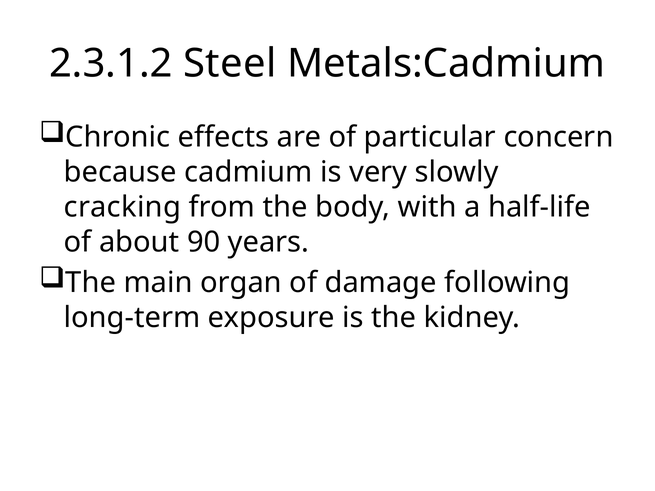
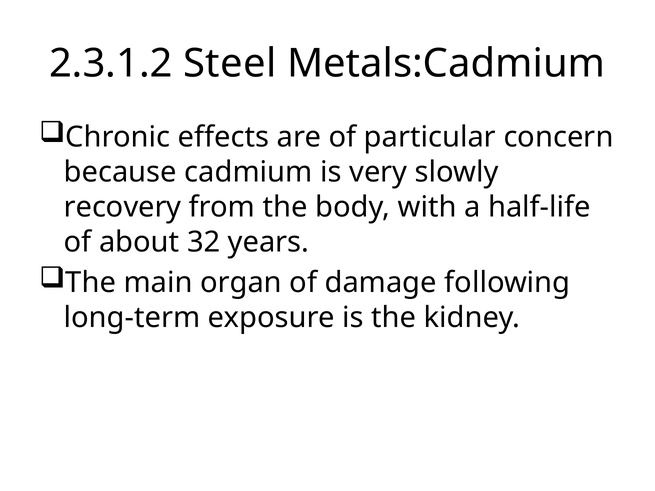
cracking: cracking -> recovery (123, 207)
90: 90 -> 32 (204, 242)
